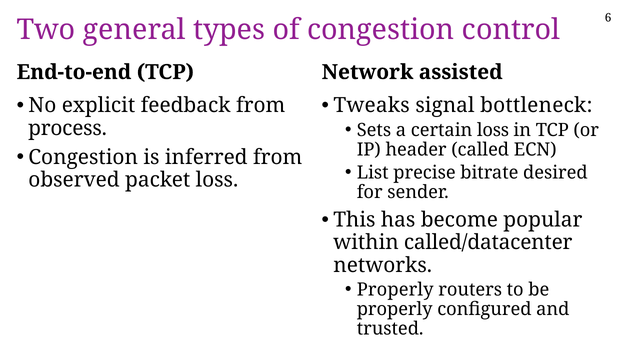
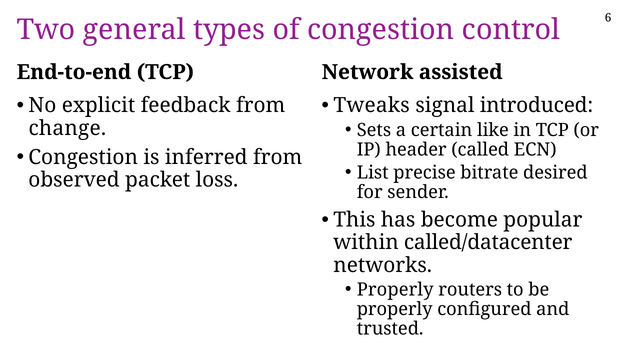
bottleneck: bottleneck -> introduced (537, 106)
certain loss: loss -> like (493, 130)
process: process -> change (67, 128)
